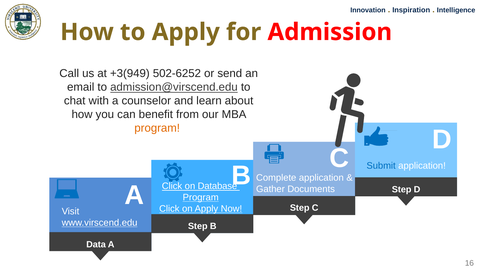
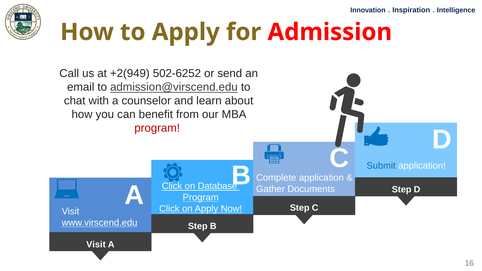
+3(949: +3(949 -> +2(949 (130, 74)
program colour: orange -> red (157, 128)
Data: Data -> Visit (96, 245)
